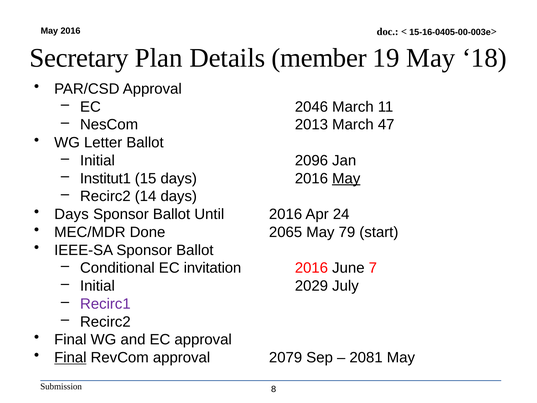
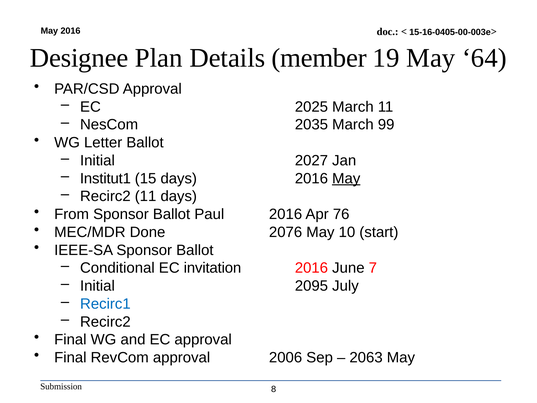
Secretary: Secretary -> Designee (79, 58)
18: 18 -> 64 (484, 58)
2046: 2046 -> 2025 (311, 107)
2013: 2013 -> 2035 (311, 125)
47: 47 -> 99 (386, 125)
2096: 2096 -> 2027 (311, 160)
Recirc2 14: 14 -> 11 (146, 196)
Days: Days -> From (72, 214)
Until: Until -> Paul (209, 214)
24: 24 -> 76 (341, 214)
2065: 2065 -> 2076 (286, 232)
79: 79 -> 10 (347, 232)
2029: 2029 -> 2095 (311, 286)
Recirc1 colour: purple -> blue (105, 304)
Final underline: present -> none (70, 357)
2079: 2079 -> 2006 (286, 357)
2081: 2081 -> 2063 (366, 357)
